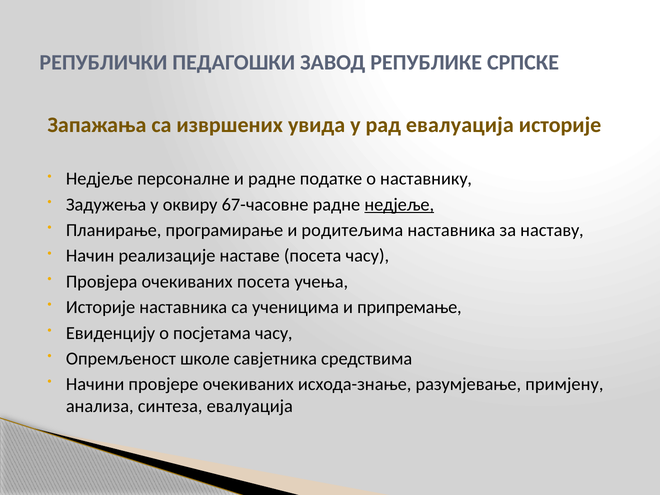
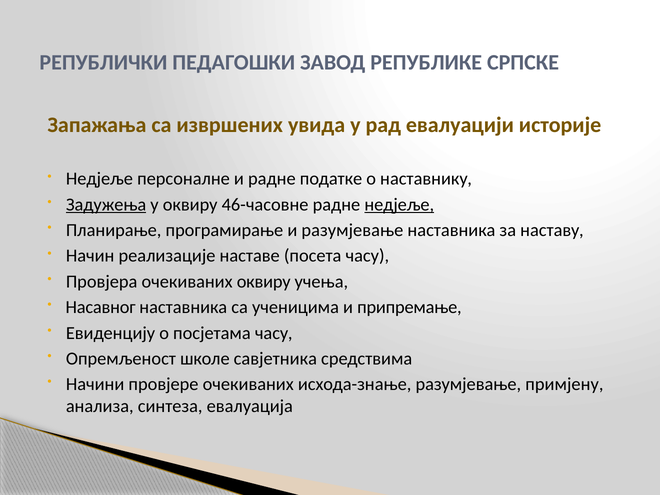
рад евалуација: евалуација -> евалуацији (460, 125)
Задужења underline: none -> present (106, 205)
67-часовне: 67-часовне -> 46-часовне (265, 205)
и родитељима: родитељима -> разумјевање (352, 230)
очекиваних посета: посета -> оквиру (264, 282)
Историје: Историје -> Насавног (101, 307)
